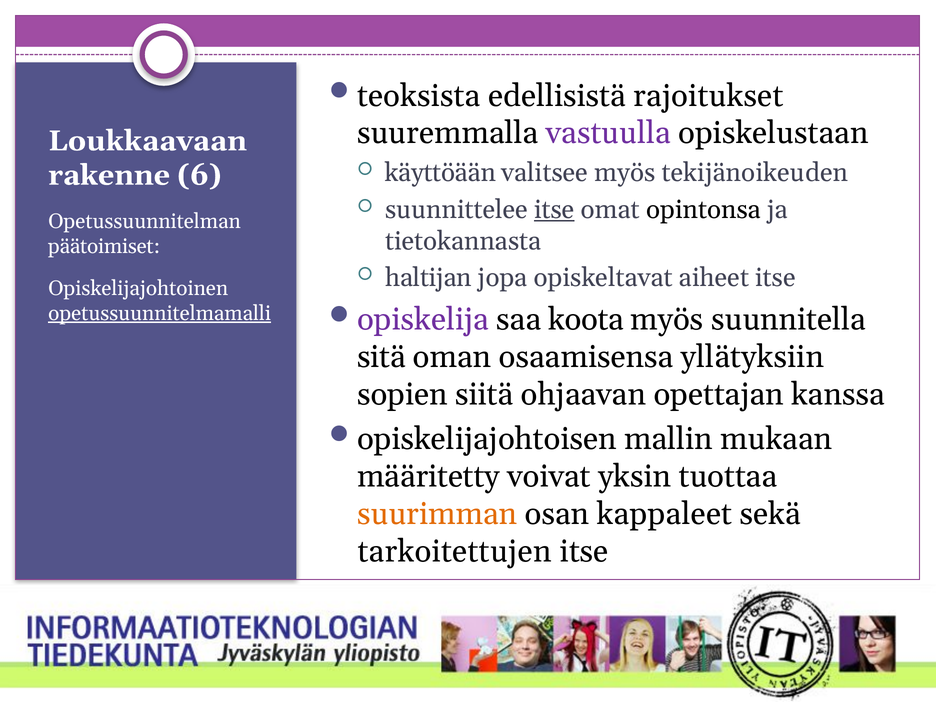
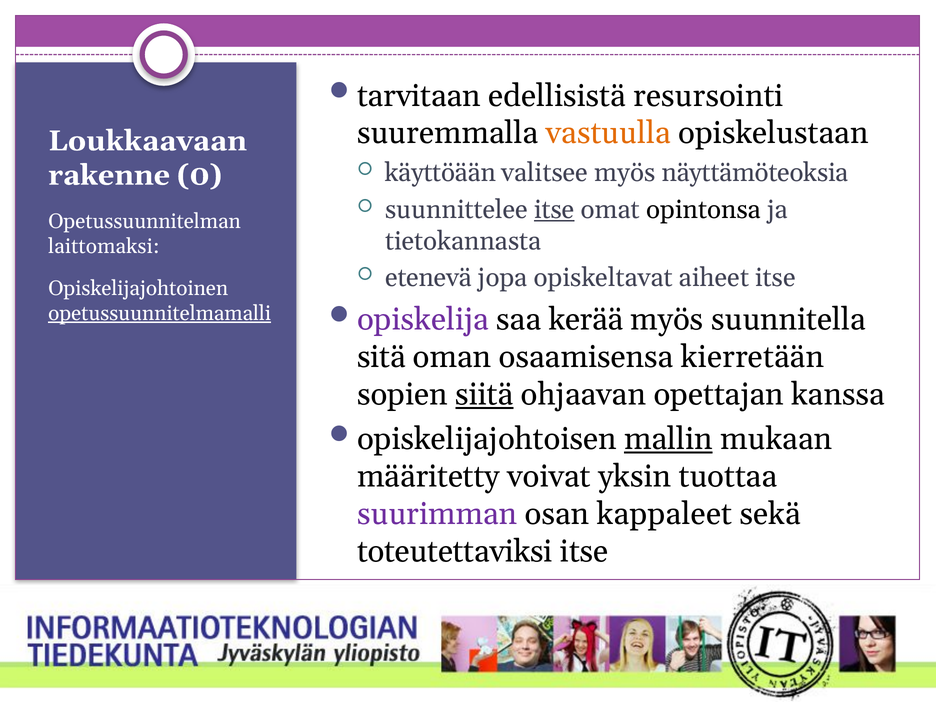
teoksista: teoksista -> tarvitaan (419, 96)
rajoitukset: rajoitukset -> resursointi (708, 96)
vastuulla colour: purple -> orange (608, 133)
tekijänoikeuden: tekijänoikeuden -> näyttämöteoksia (755, 173)
6: 6 -> 0 (200, 175)
päätoimiset: päätoimiset -> laittomaksi (104, 246)
haltijan: haltijan -> etenevä (428, 278)
koota: koota -> kerää (586, 320)
yllätyksiin: yllätyksiin -> kierretään (753, 357)
siitä underline: none -> present (484, 395)
mallin underline: none -> present (668, 439)
suurimman colour: orange -> purple (437, 514)
tarkoitettujen: tarkoitettujen -> toteutettaviksi (455, 551)
